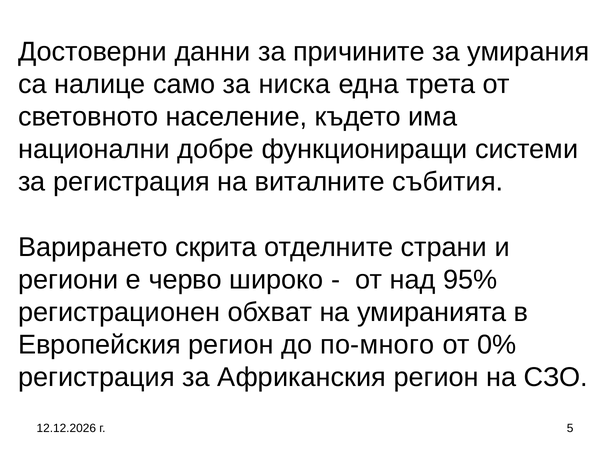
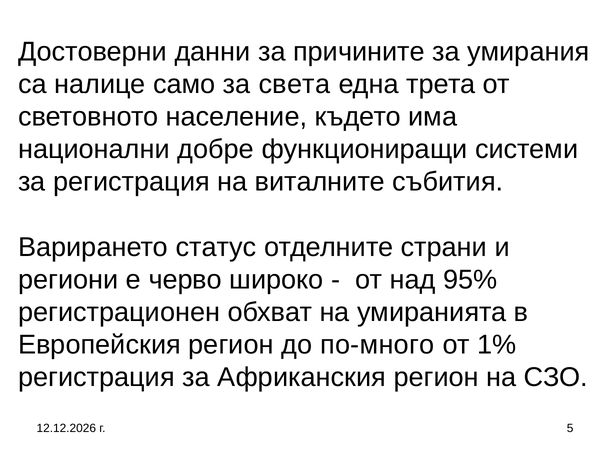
ниска: ниска -> света (294, 84)
скрита: скрита -> статус (216, 247)
0%: 0% -> 1% (497, 344)
